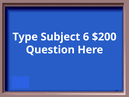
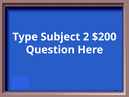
6: 6 -> 2 (86, 37)
